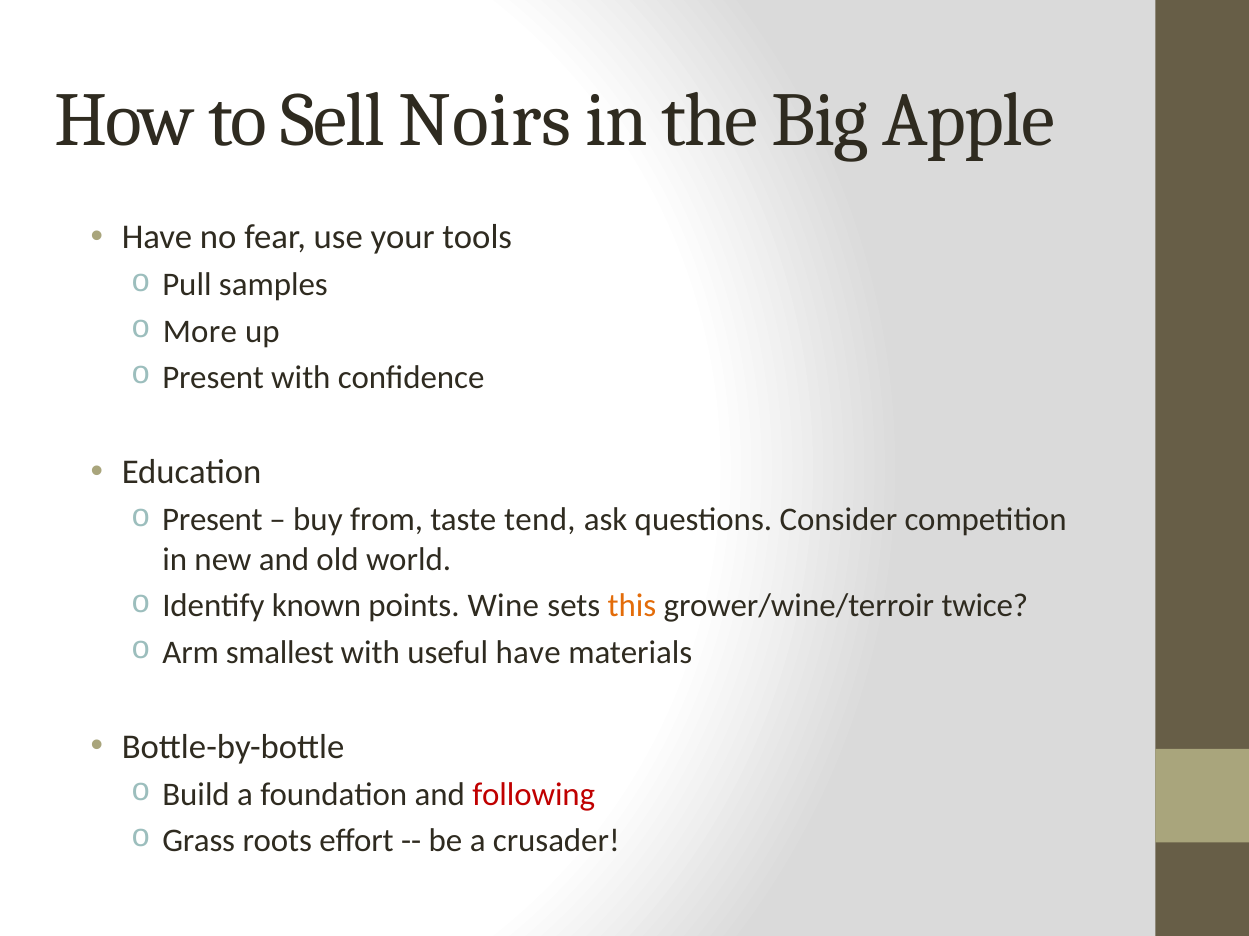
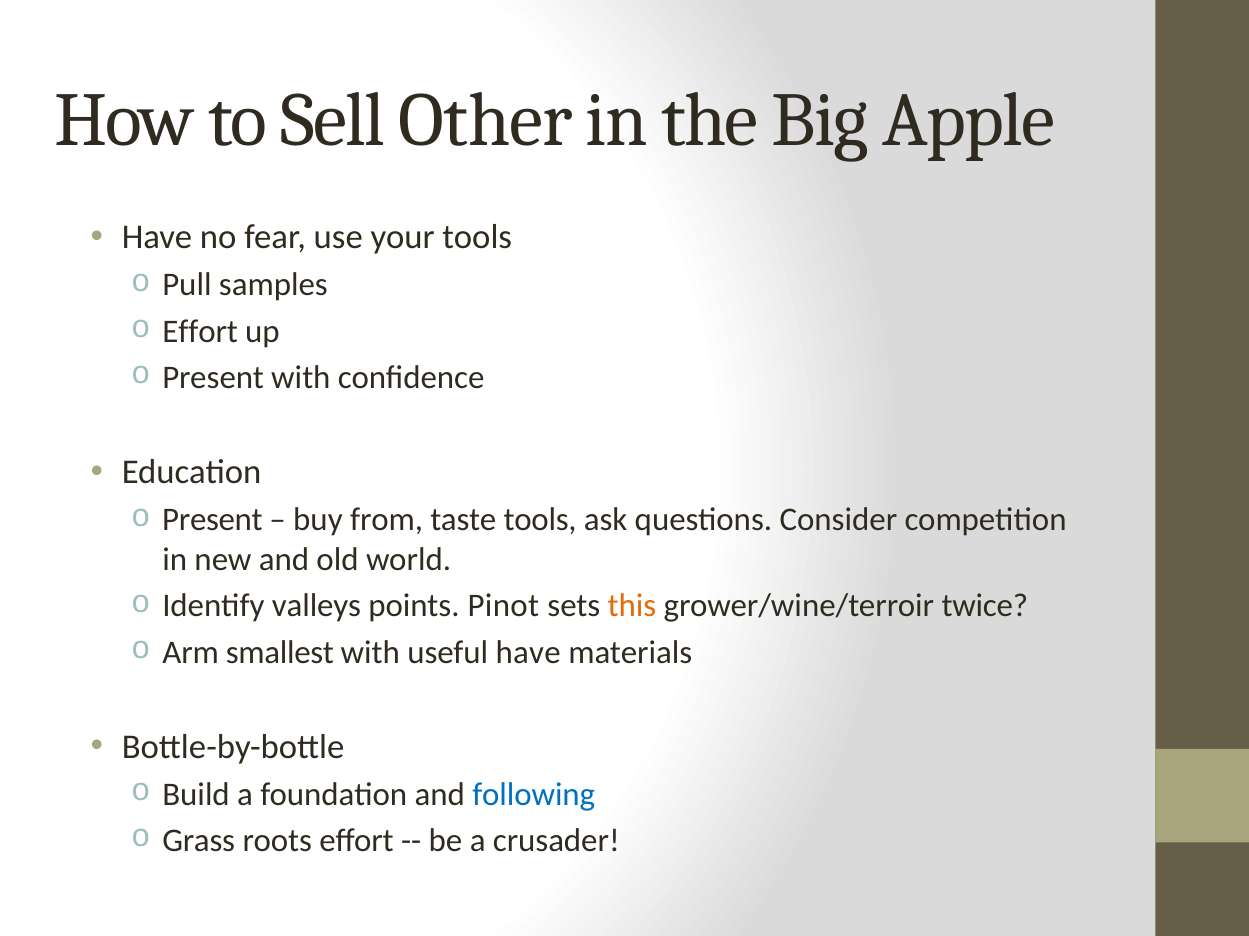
Noirs: Noirs -> Other (486, 121)
More: More -> Effort (200, 332)
taste tend: tend -> tools (540, 520)
known: known -> valleys (317, 606)
Wine: Wine -> Pinot (503, 606)
following colour: red -> blue (534, 795)
